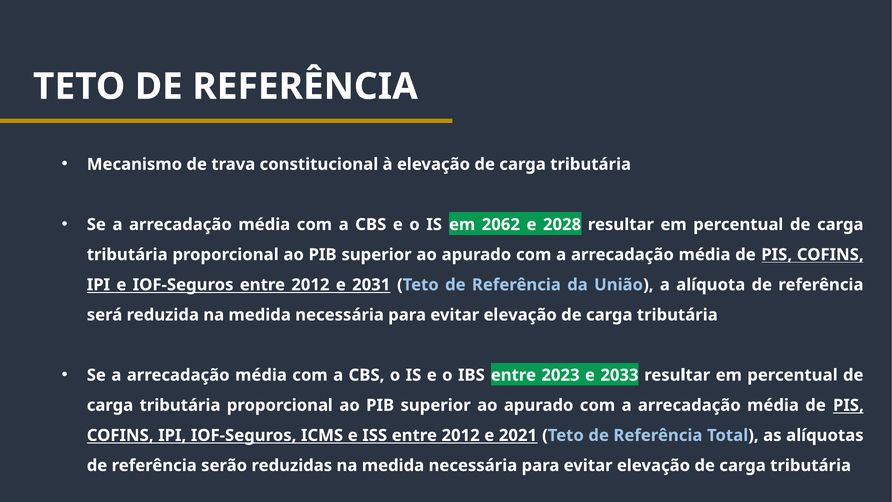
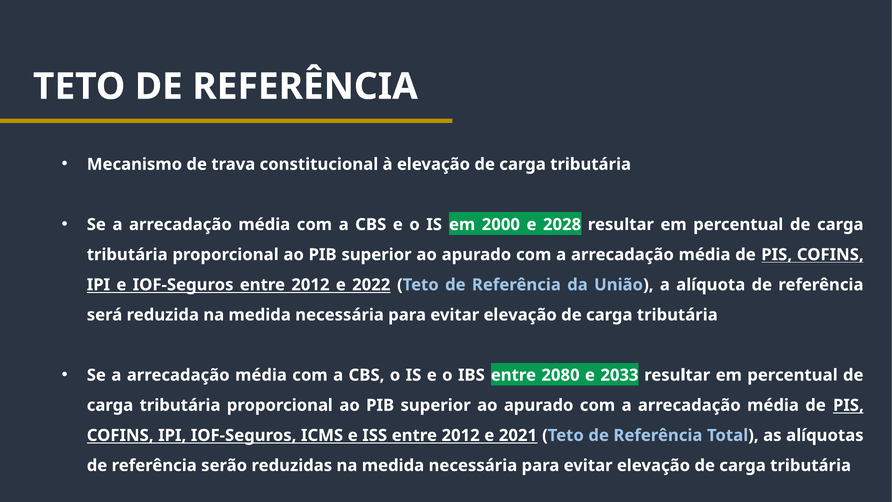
2062: 2062 -> 2000 (501, 224)
2031: 2031 -> 2022 (371, 285)
2023: 2023 -> 2080 (560, 375)
